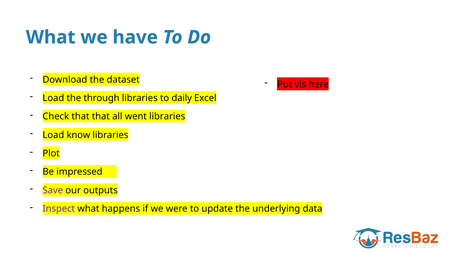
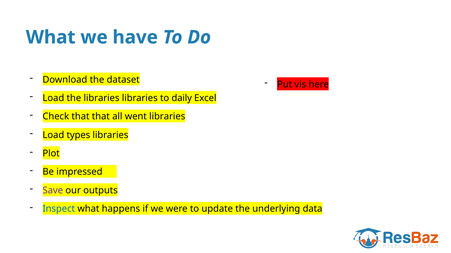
the through: through -> libraries (102, 98)
know: know -> types (78, 135)
Inspect colour: purple -> blue (59, 209)
